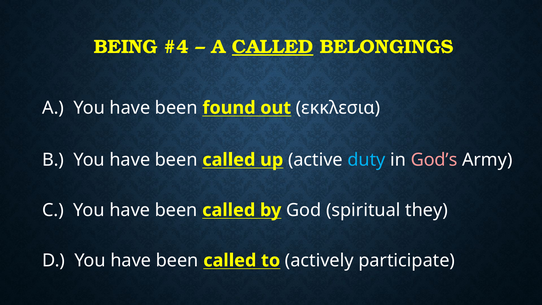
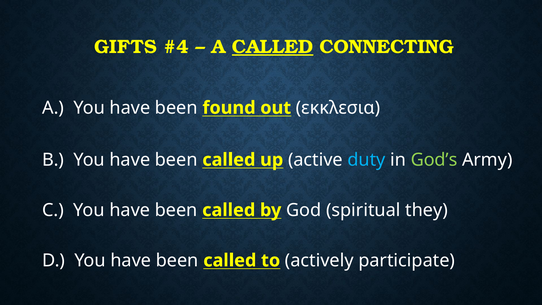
BEING: BEING -> GIFTS (125, 47)
BELONGINGS: BELONGINGS -> CONNECTING (387, 47)
God’s colour: pink -> light green (434, 160)
